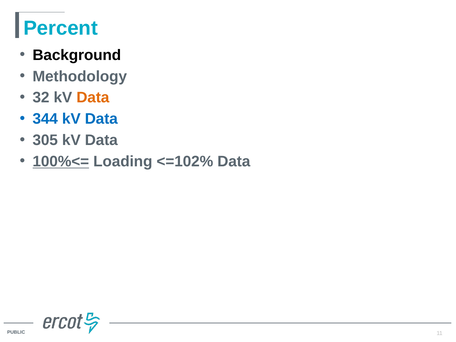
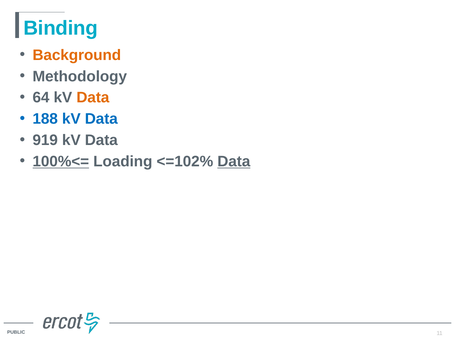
Percent: Percent -> Binding (61, 28)
Background colour: black -> orange (77, 55)
32: 32 -> 64 (41, 98)
344: 344 -> 188 (45, 119)
305: 305 -> 919 (45, 140)
Data underline: none -> present (234, 161)
